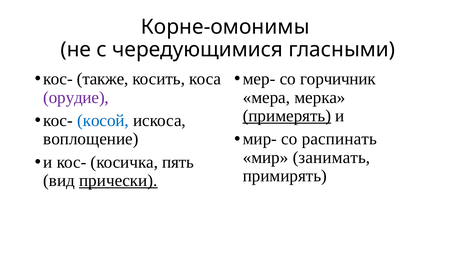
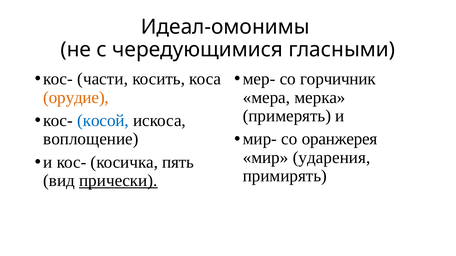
Корне-омонимы: Корне-омонимы -> Идеал-омонимы (225, 27)
также: также -> части (103, 79)
орудие colour: purple -> orange (76, 98)
примерять underline: present -> none (287, 116)
распинать: распинать -> оранжерея (340, 139)
занимать: занимать -> ударения (331, 158)
